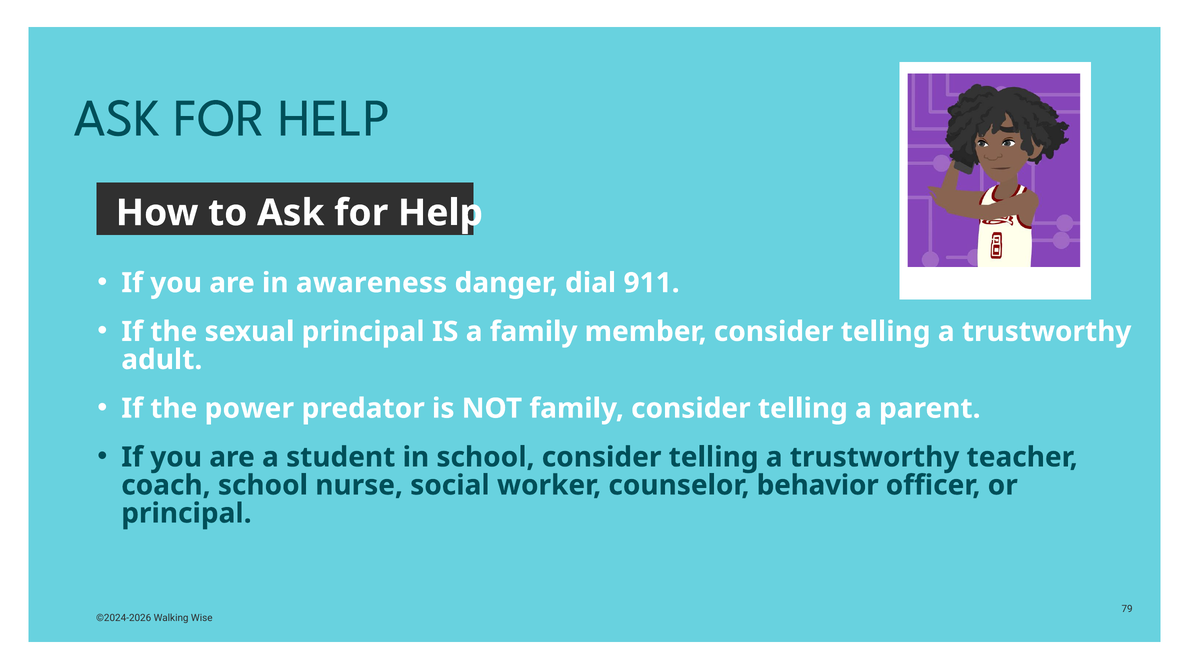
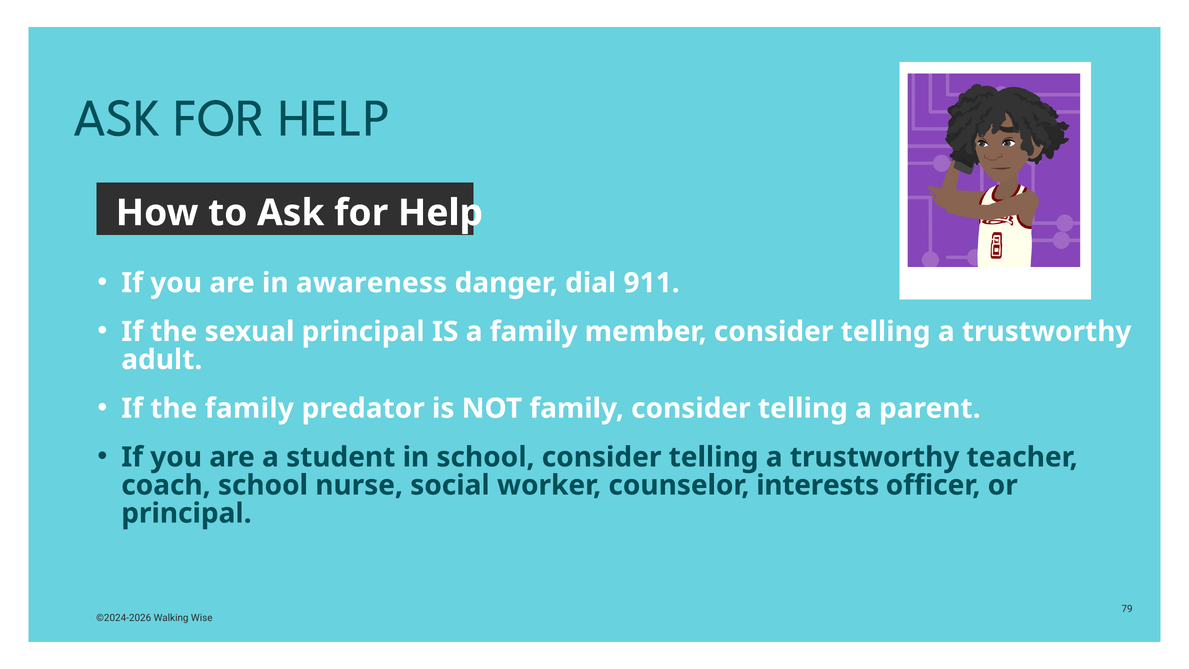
the power: power -> family (249, 408)
behavior: behavior -> interests (818, 485)
